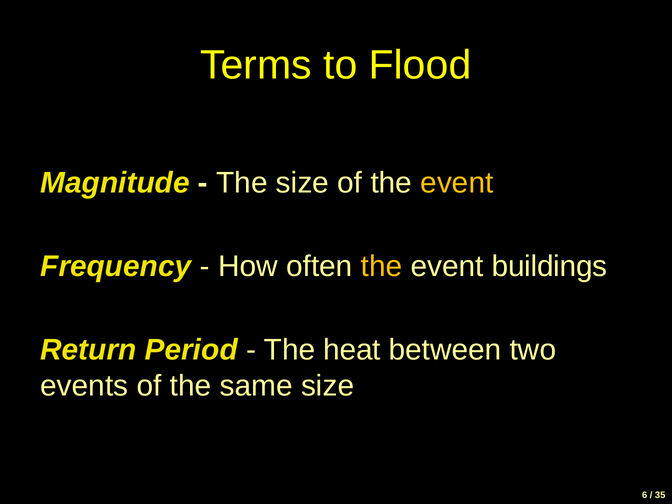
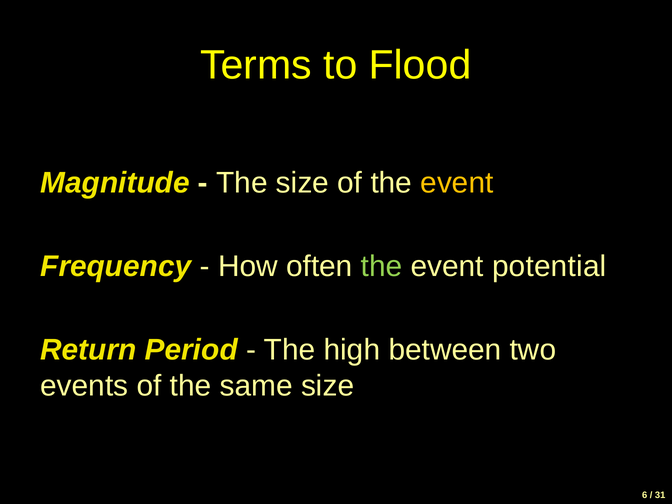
the colour: yellow -> light green (382, 266)
buildings: buildings -> potential (549, 266)
heat: heat -> high (352, 350)
35: 35 -> 31 (660, 495)
